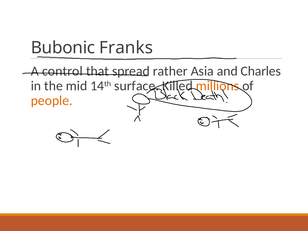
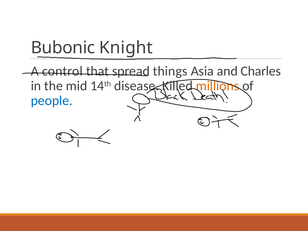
Franks: Franks -> Knight (126, 48)
rather: rather -> things (170, 71)
surface: surface -> disease (137, 86)
people colour: orange -> blue (52, 101)
